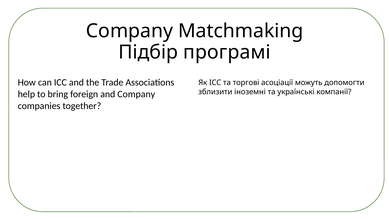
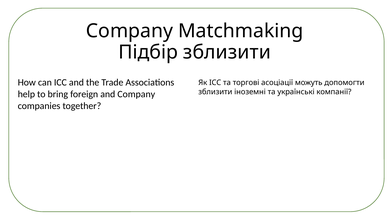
Підбір програмі: програмі -> зблизити (227, 52)
